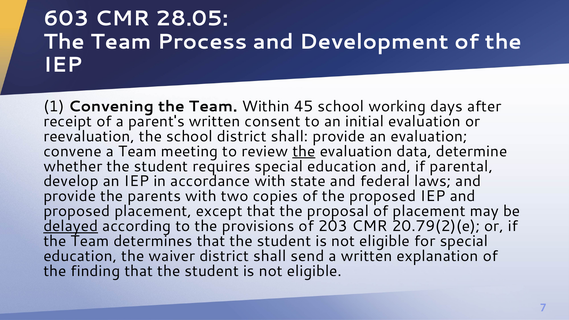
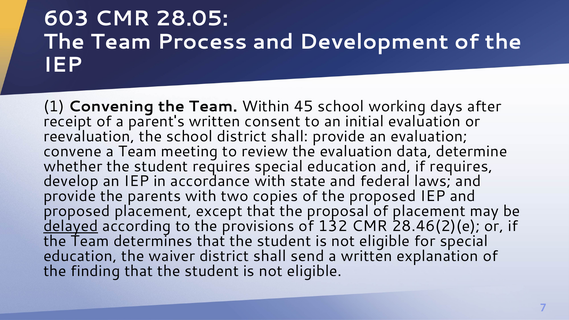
the underline: present -> none (304, 151)
if parental: parental -> requires (461, 166)
203: 203 -> 132 (333, 226)
20.79(2)(e: 20.79(2)(e -> 28.46(2)(e (436, 226)
